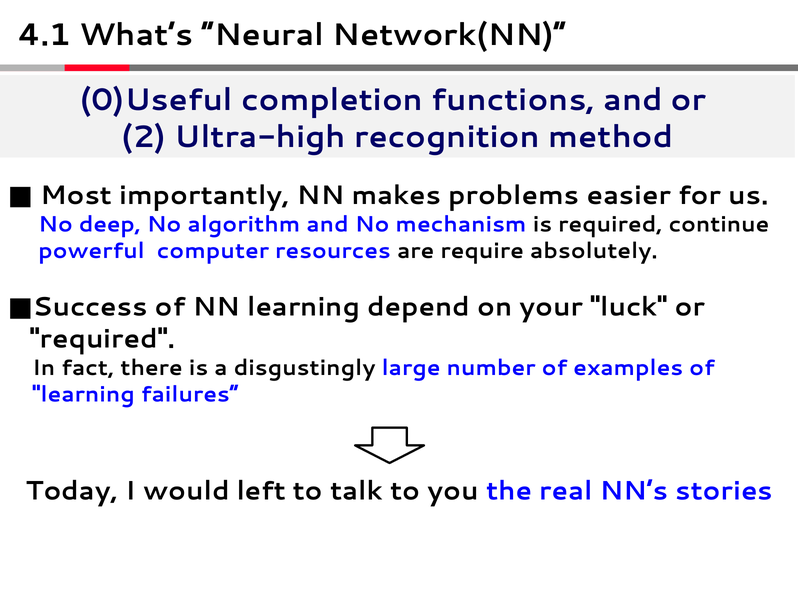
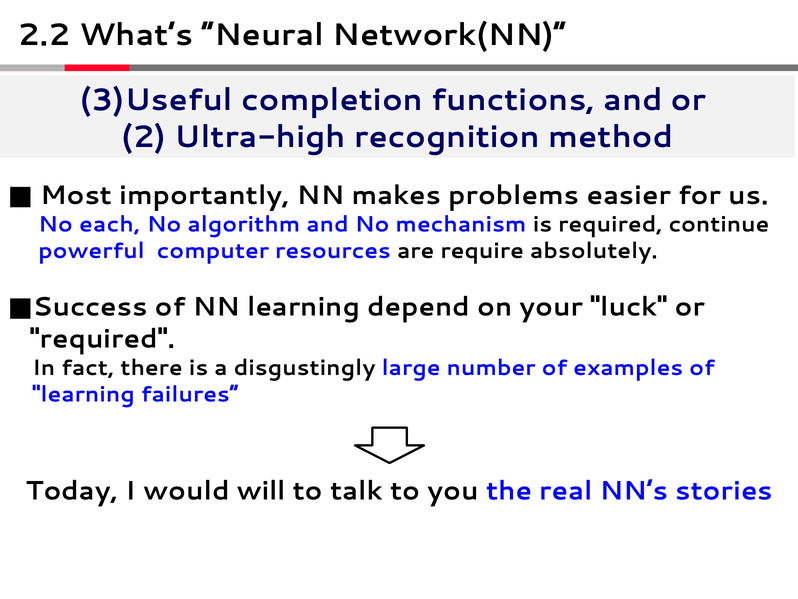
4.1: 4.1 -> 2.2 (44, 35)
0)Useful: 0)Useful -> 3)Useful (156, 100)
deep: deep -> each (110, 224)
left: left -> will (261, 491)
